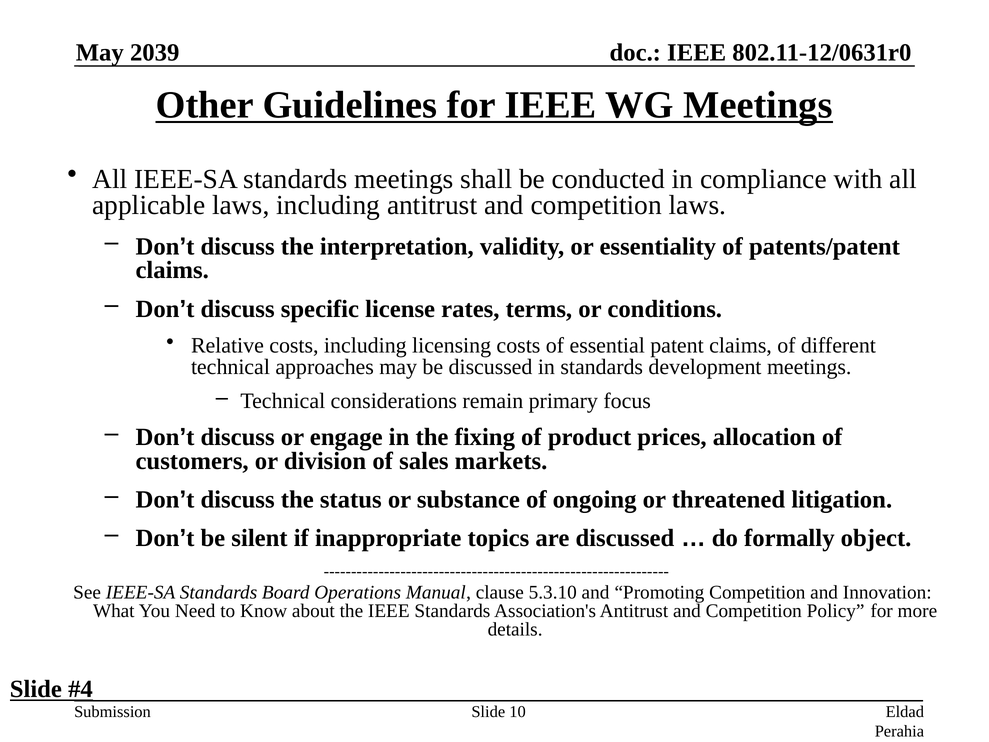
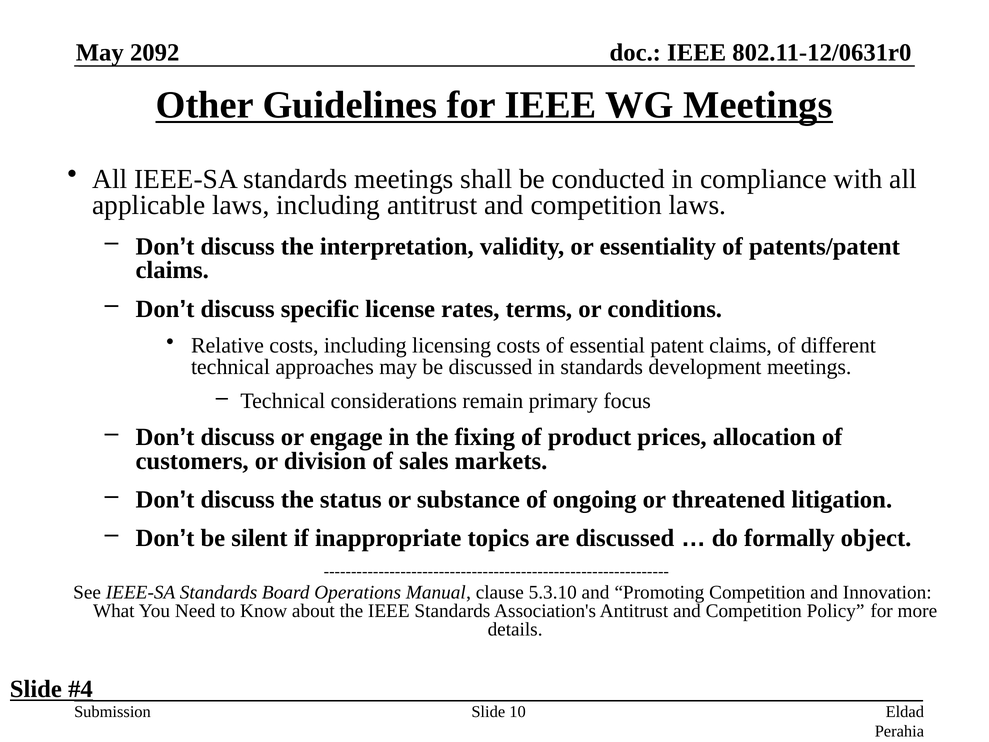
2039: 2039 -> 2092 (155, 53)
